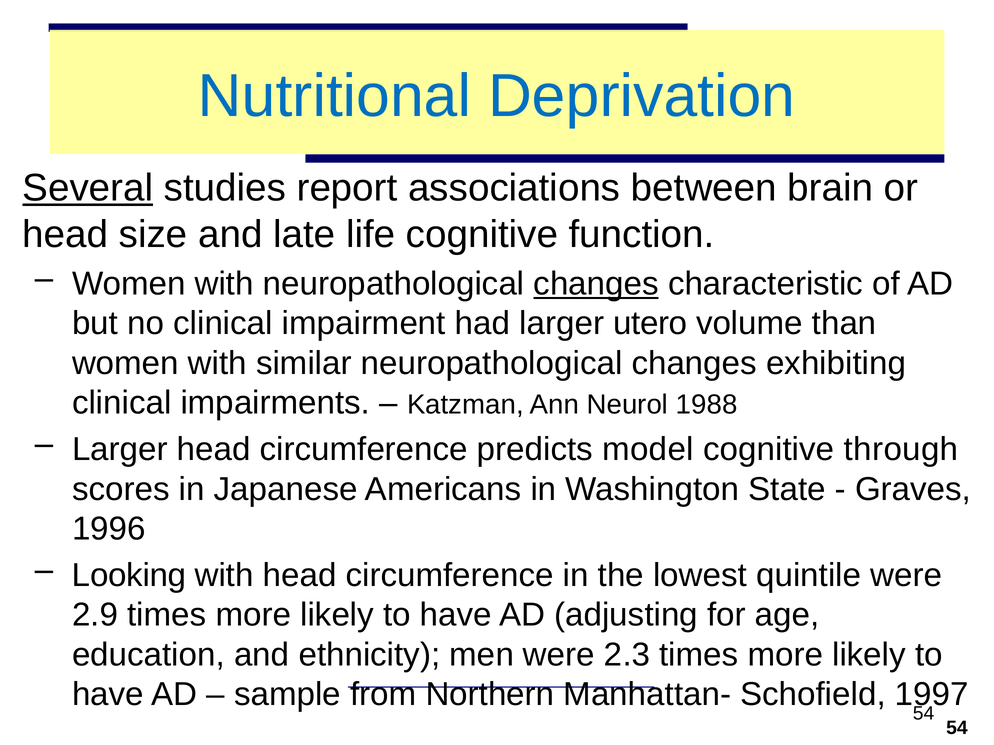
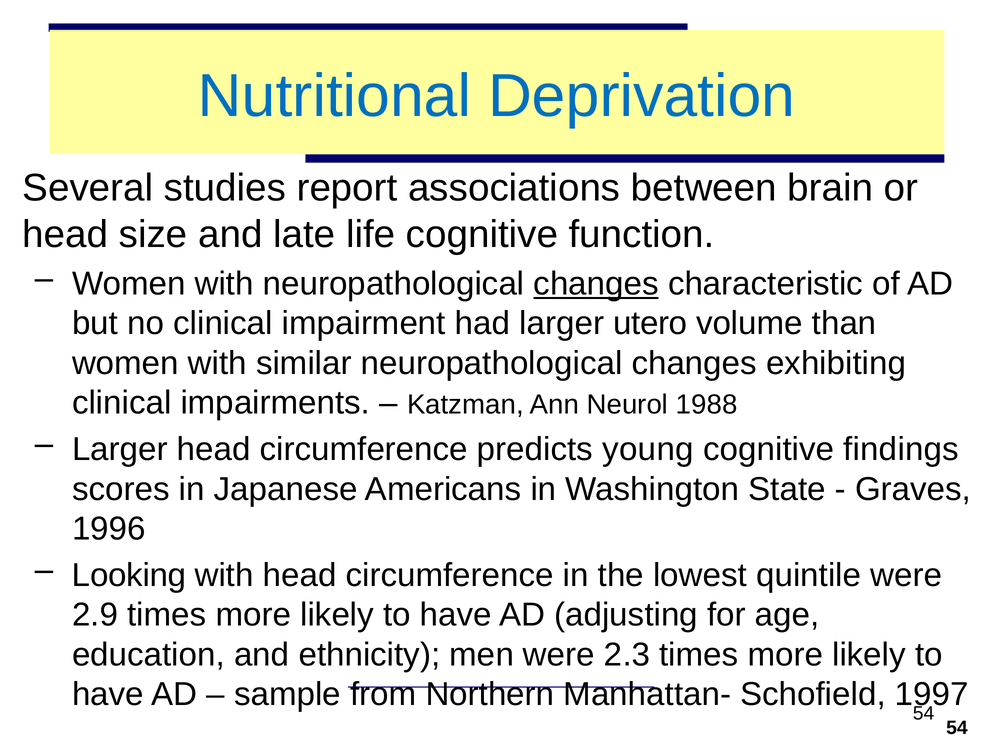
Several underline: present -> none (88, 188)
model: model -> young (648, 450)
through: through -> findings (901, 450)
